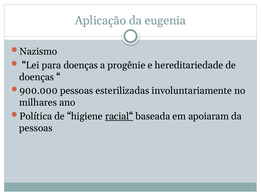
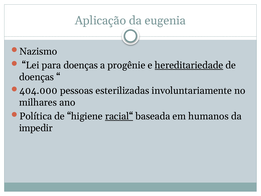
hereditariedade underline: none -> present (189, 65)
900.000: 900.000 -> 404.000 (39, 91)
apoiaram: apoiaram -> humanos (209, 116)
pessoas: pessoas -> impedir (36, 128)
